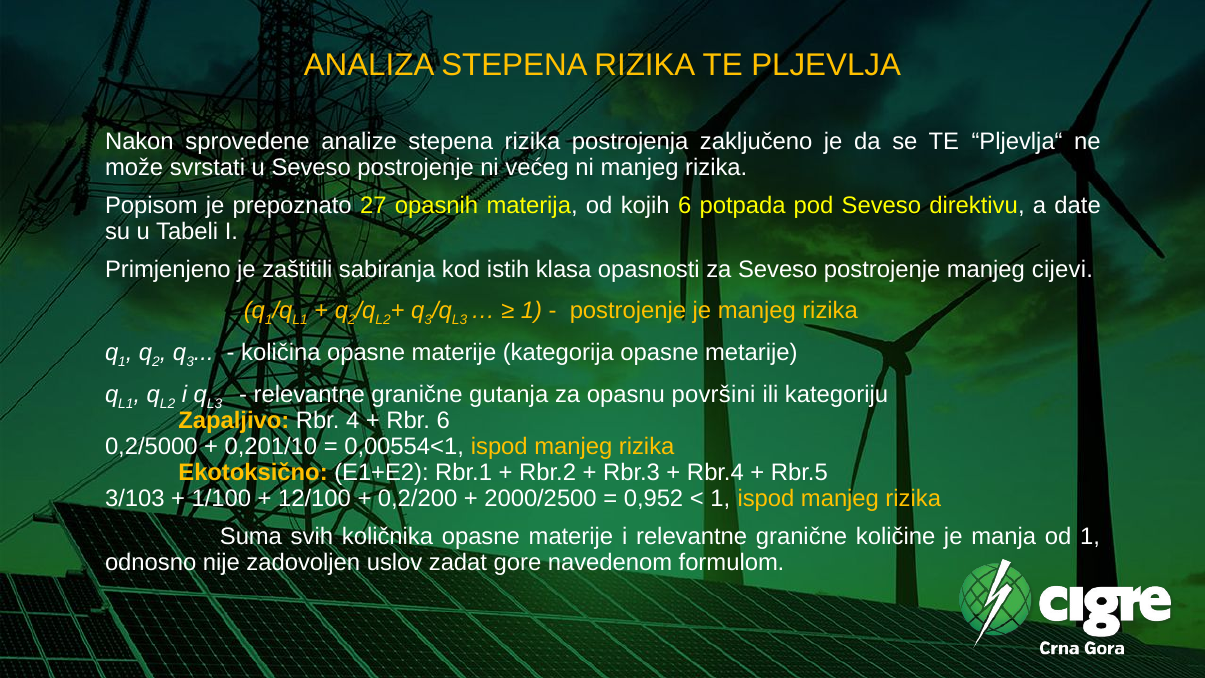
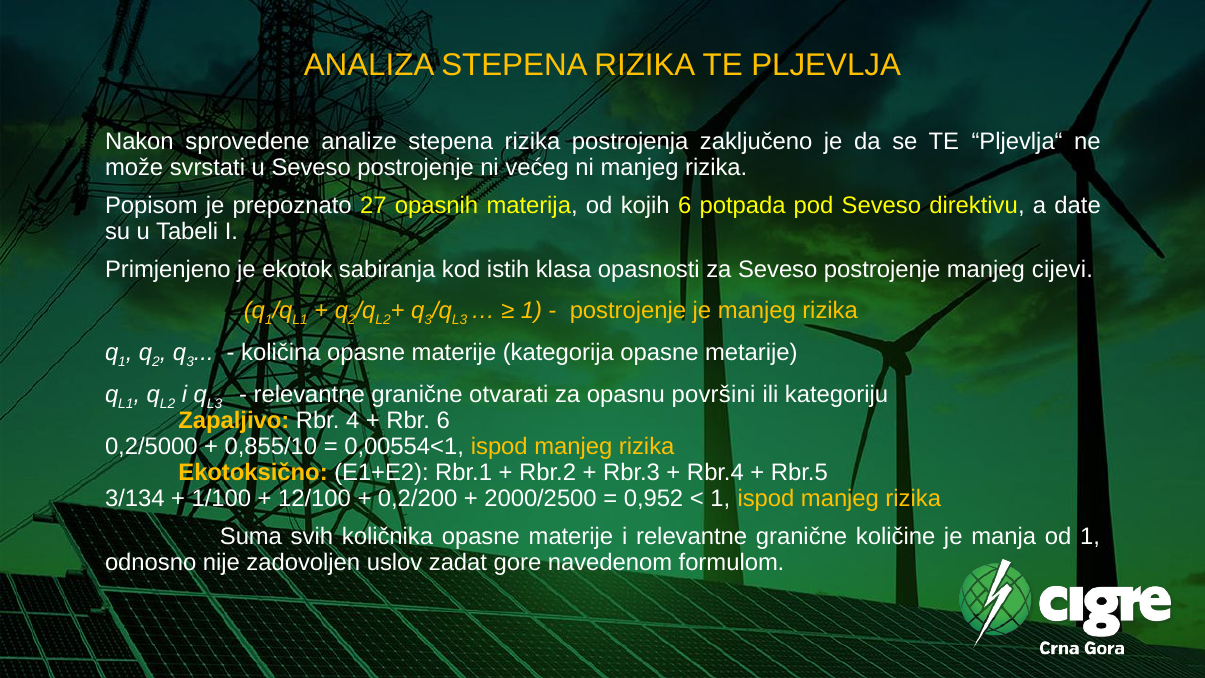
zaštitili: zaštitili -> ekotok (297, 270)
gutanja: gutanja -> otvarati (509, 395)
0,201/10: 0,201/10 -> 0,855/10 (271, 447)
3/103: 3/103 -> 3/134 (135, 498)
